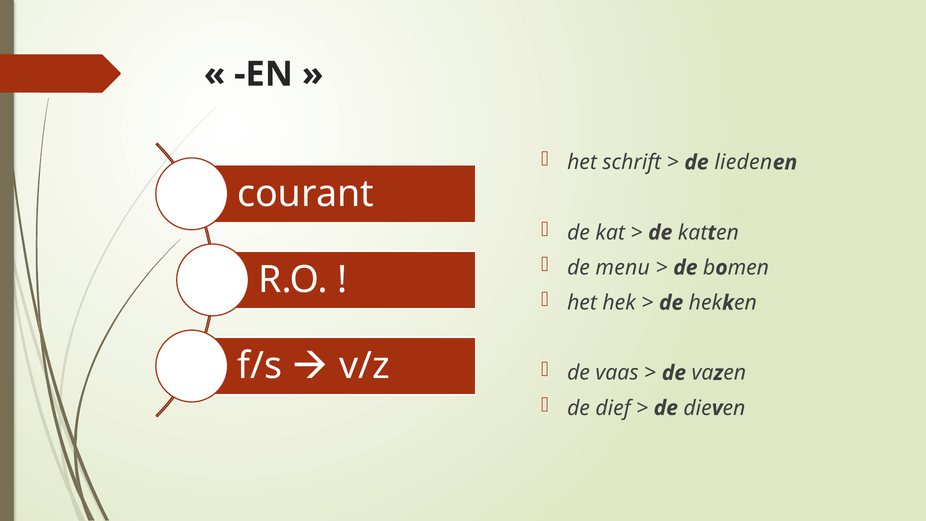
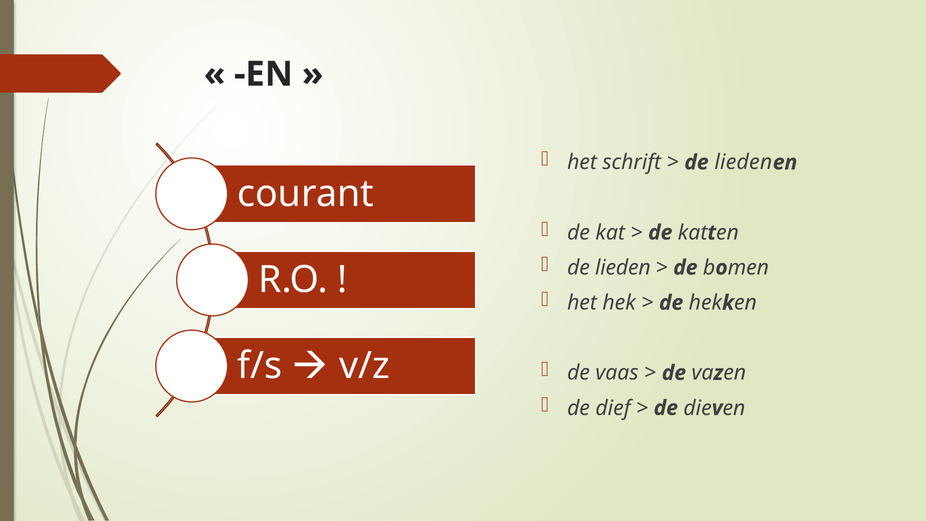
menu: menu -> lieden (623, 268)
